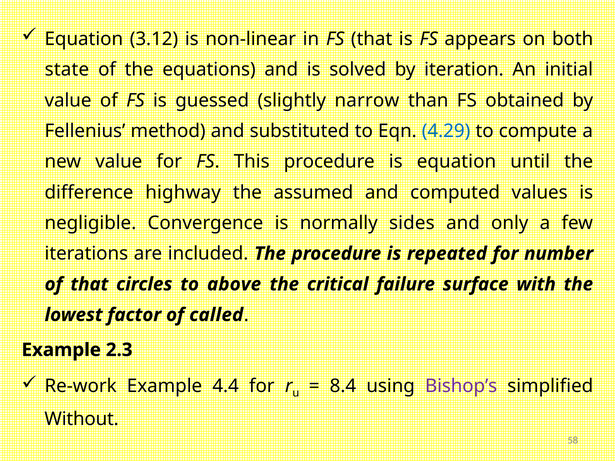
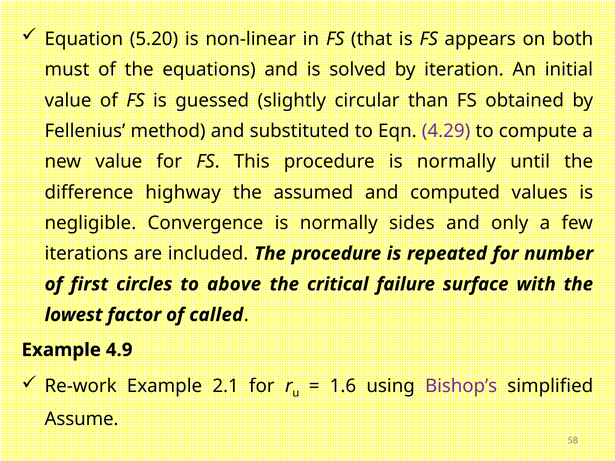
3.12: 3.12 -> 5.20 (154, 39)
state: state -> must (67, 70)
narrow: narrow -> circular (367, 100)
4.29 colour: blue -> purple (446, 131)
procedure is equation: equation -> normally (456, 162)
of that: that -> first (89, 284)
2.3: 2.3 -> 4.9 (119, 350)
4.4: 4.4 -> 2.1 (226, 386)
8.4: 8.4 -> 1.6 (343, 386)
Without: Without -> Assume (82, 419)
